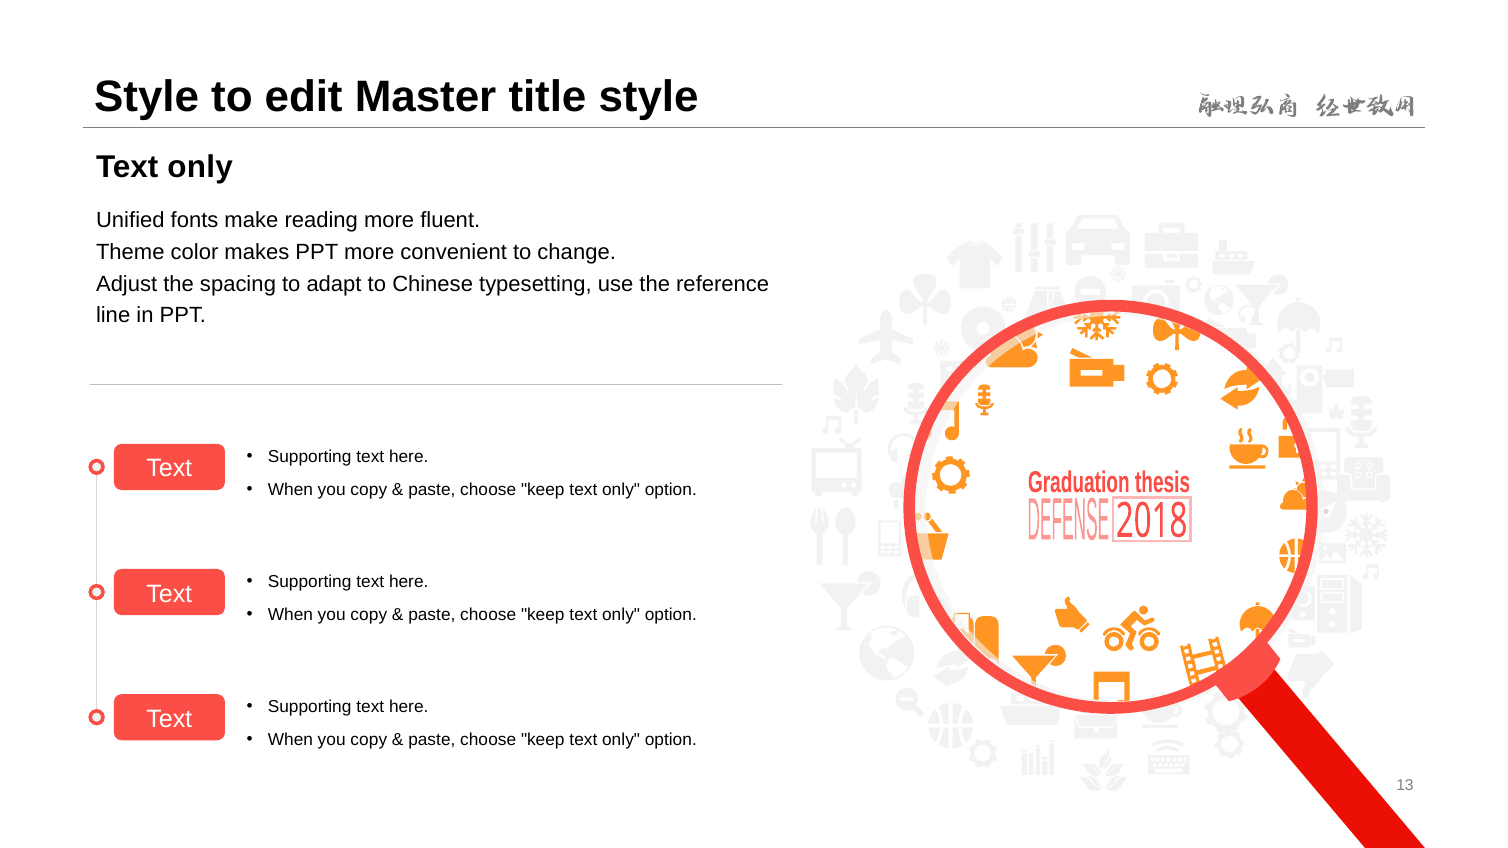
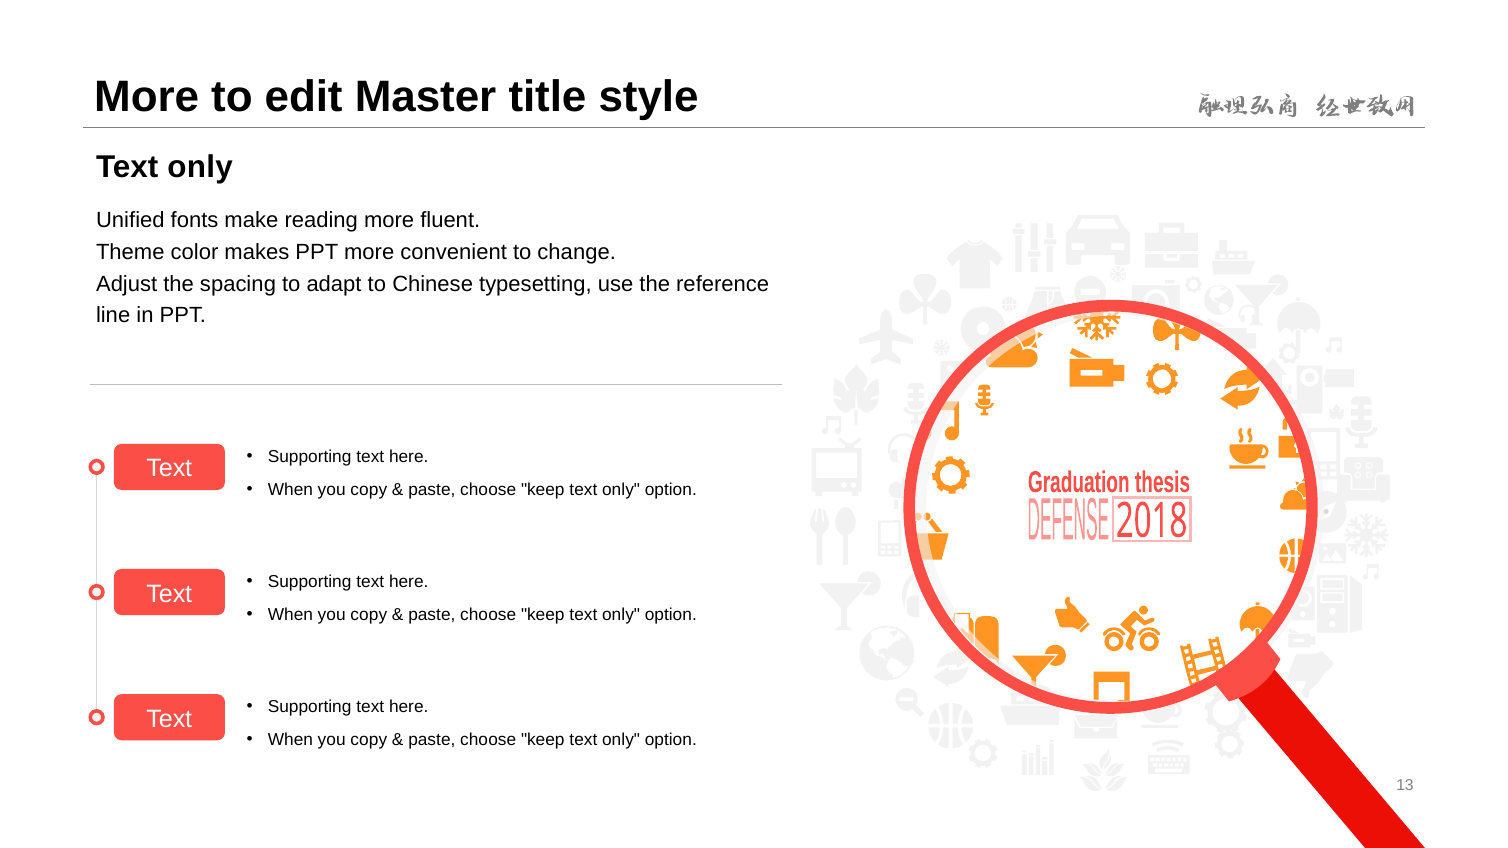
Style: Style -> More (147, 98)
